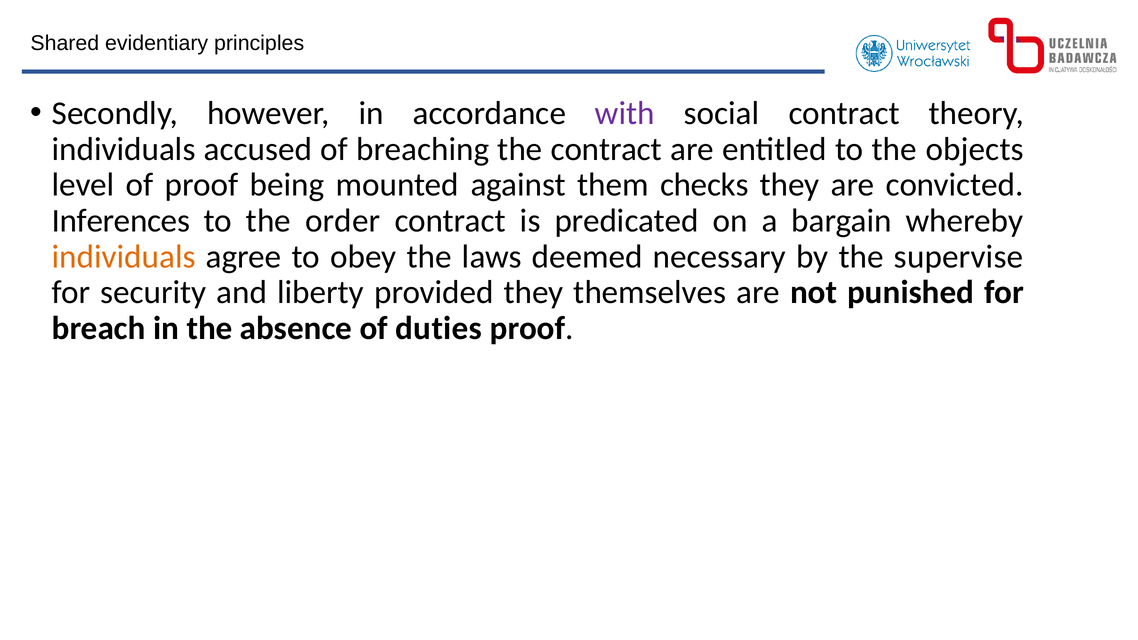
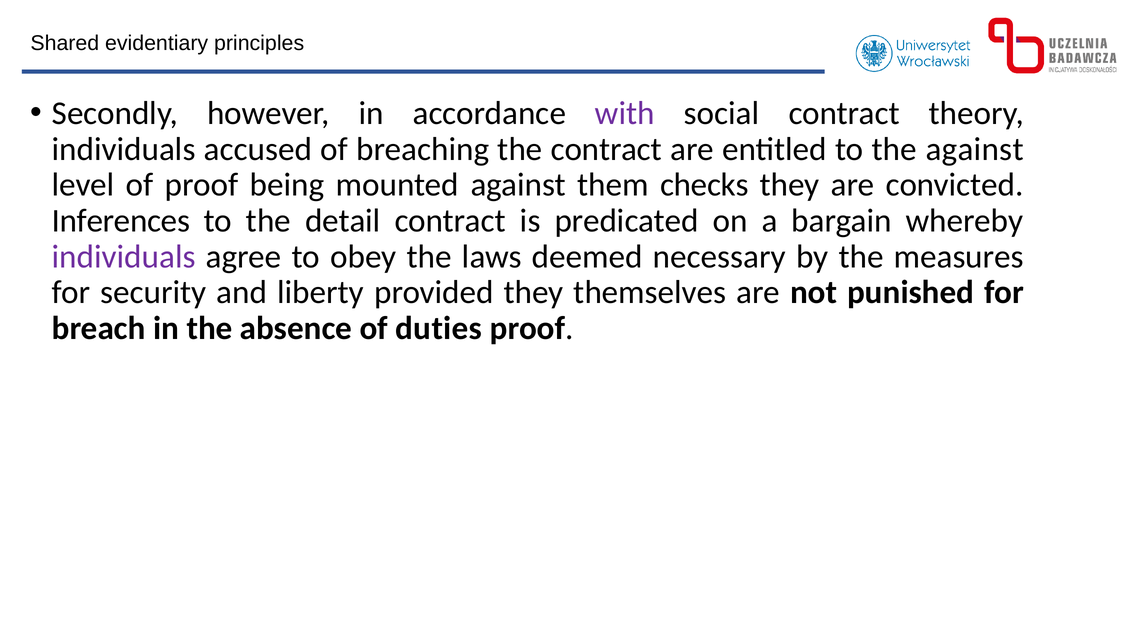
the objects: objects -> against (975, 149)
order: order -> detail (343, 221)
individuals colour: orange -> purple (124, 257)
supervise: supervise -> measures (959, 257)
